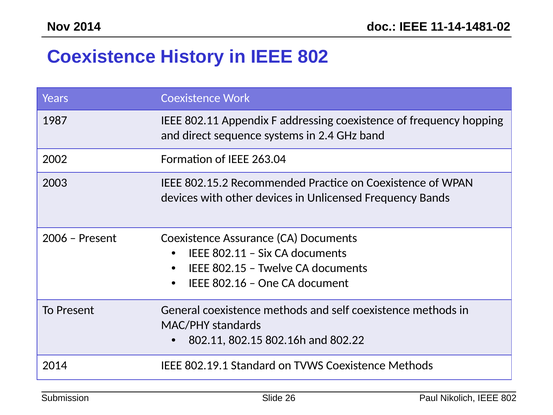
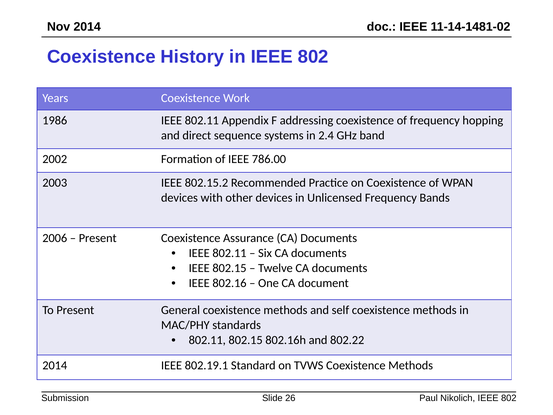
1987: 1987 -> 1986 (55, 120)
263.04: 263.04 -> 786.00 (269, 159)
